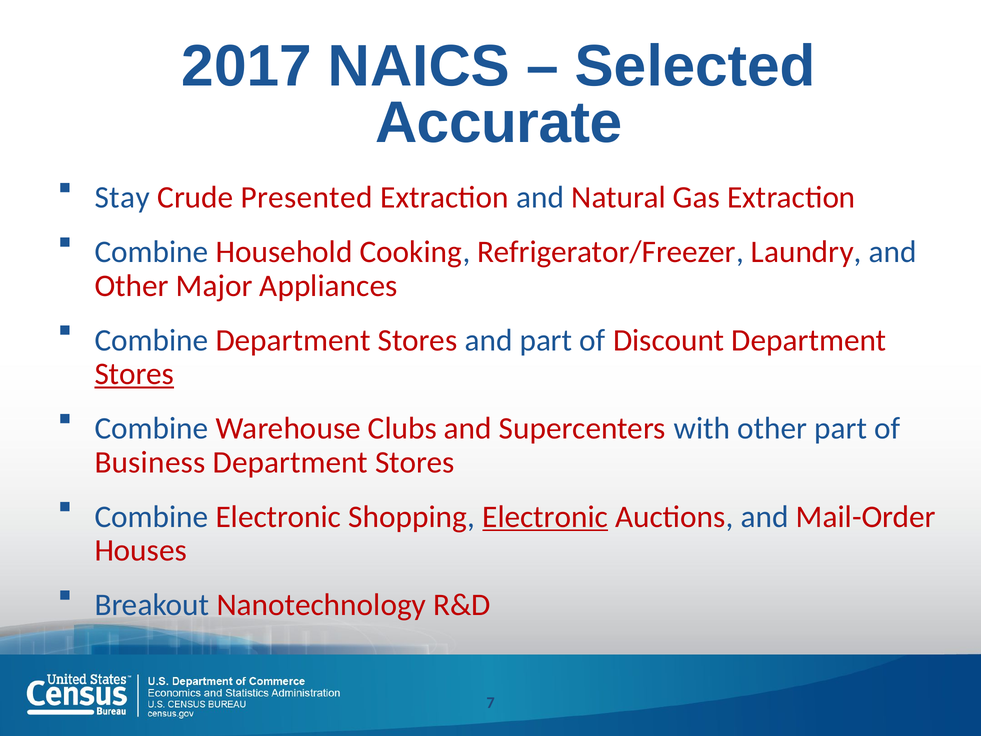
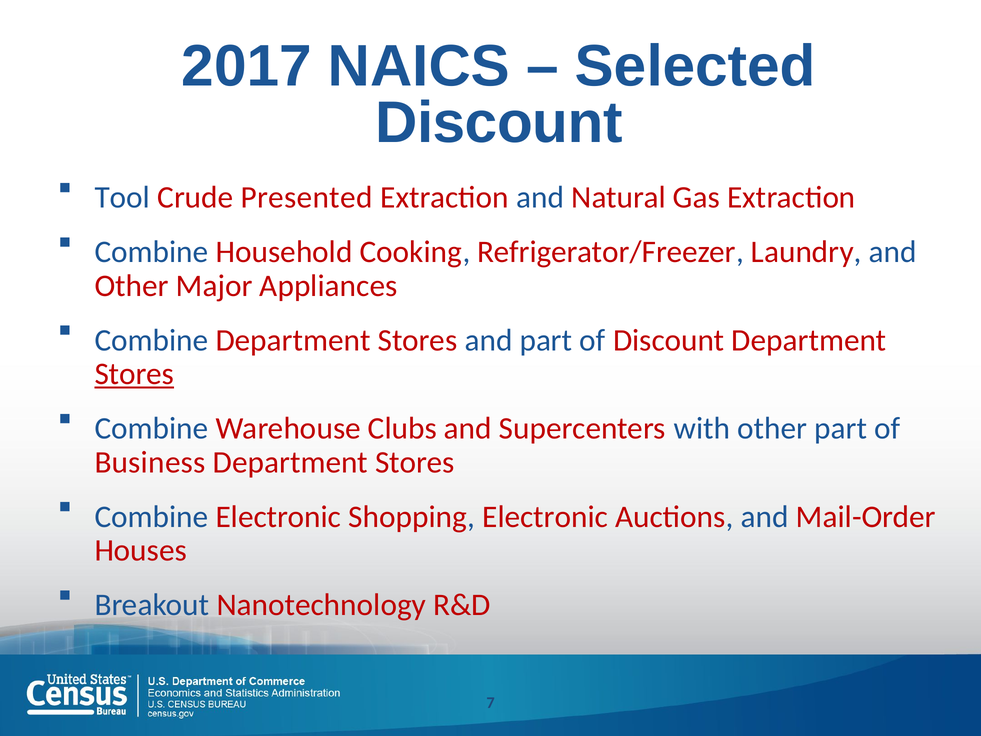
Accurate: Accurate -> Discount (499, 123)
Stay: Stay -> Tool (122, 198)
Electronic underline: present -> none (545, 517)
